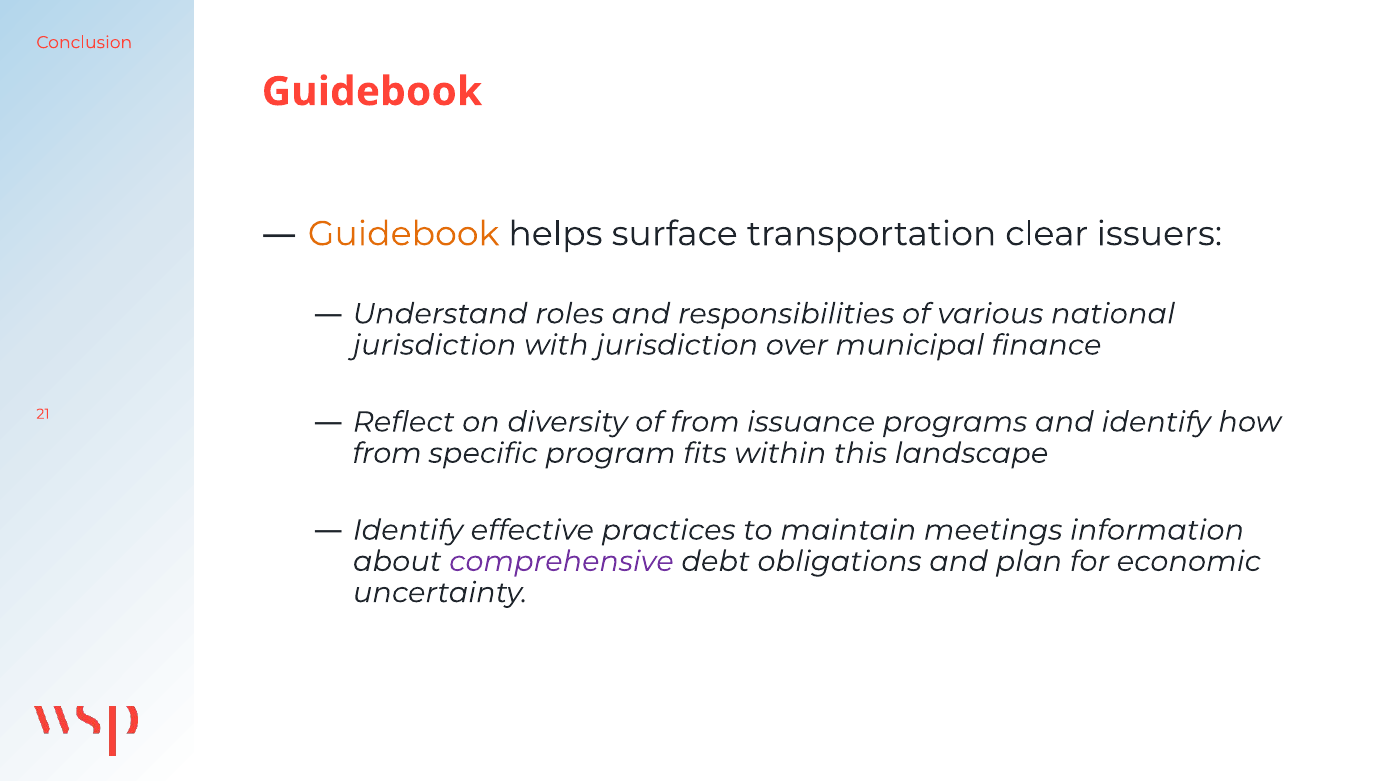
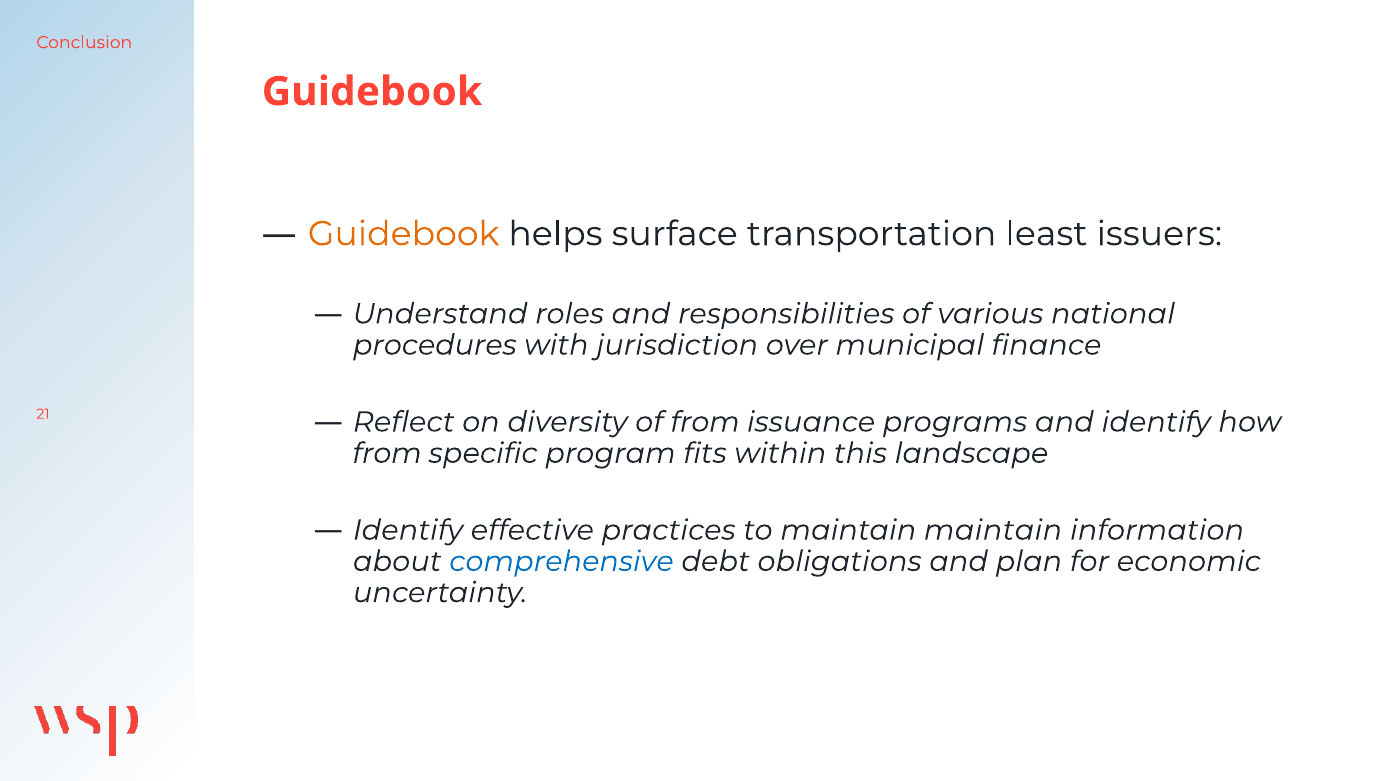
clear: clear -> least (1046, 234)
jurisdiction: jurisdiction -> procedures (435, 345)
maintain meetings: meetings -> maintain (993, 530)
comprehensive colour: purple -> blue (561, 561)
